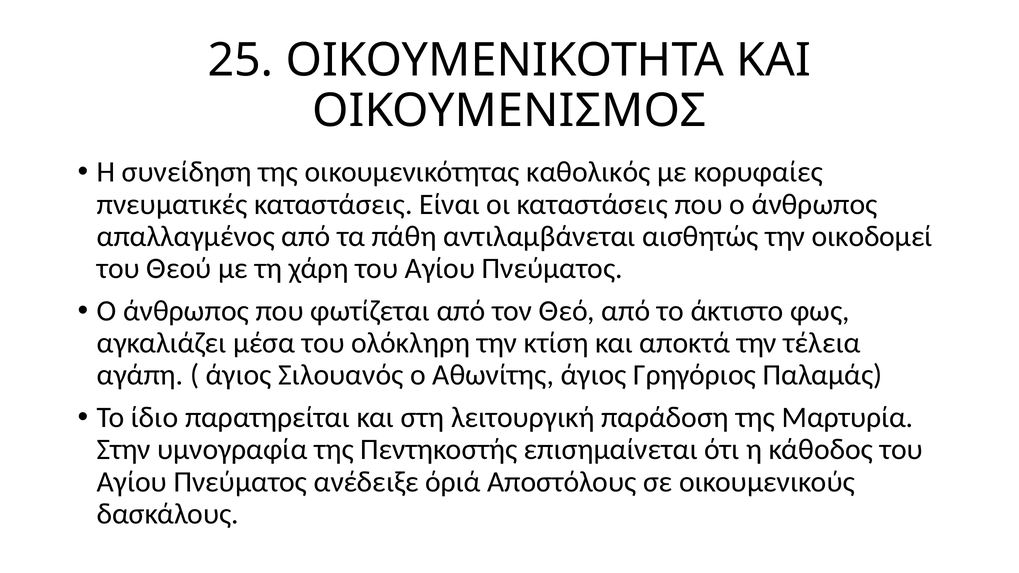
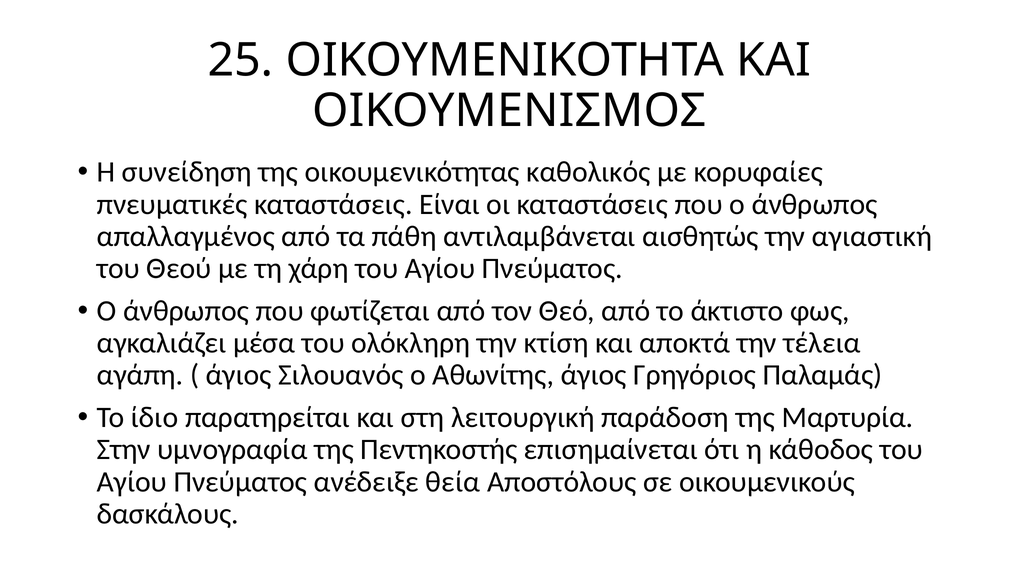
οικοδομεί: οικοδομεί -> αγιαστική (872, 236)
όριά: όριά -> θεία (453, 482)
